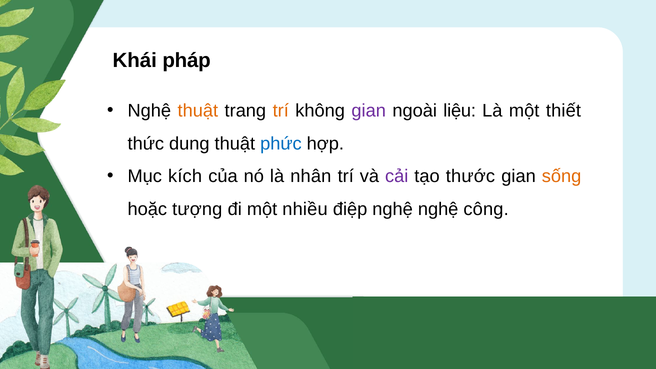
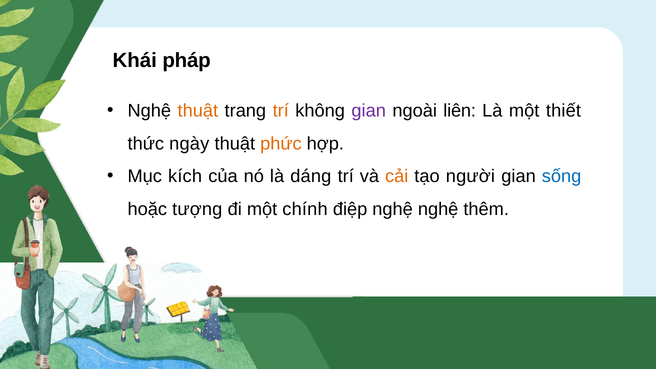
liệu: liệu -> liên (460, 111)
dung: dung -> ngày (189, 144)
phức colour: blue -> orange (281, 144)
nhân: nhân -> dáng (311, 176)
cải colour: purple -> orange (397, 176)
thước: thước -> người (470, 176)
sống colour: orange -> blue (562, 176)
nhiều: nhiều -> chính (305, 209)
công: công -> thêm (486, 209)
